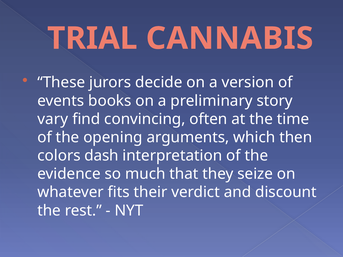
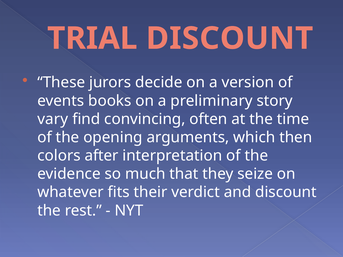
TRIAL CANNABIS: CANNABIS -> DISCOUNT (230, 38)
dash: dash -> after (102, 156)
